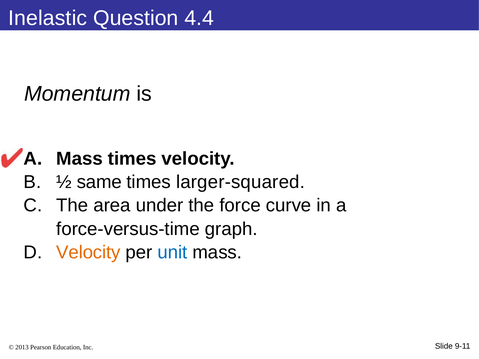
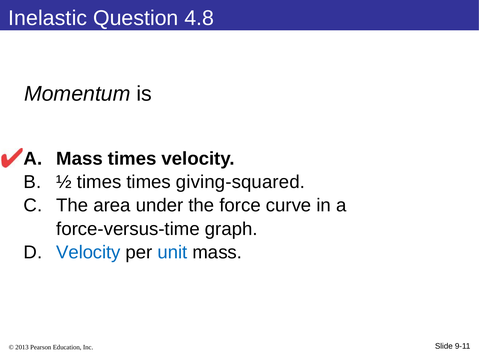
4.4: 4.4 -> 4.8 (199, 18)
½ same: same -> times (99, 182)
larger-squared: larger-squared -> giving-squared (241, 182)
Velocity colour: orange -> blue (88, 253)
